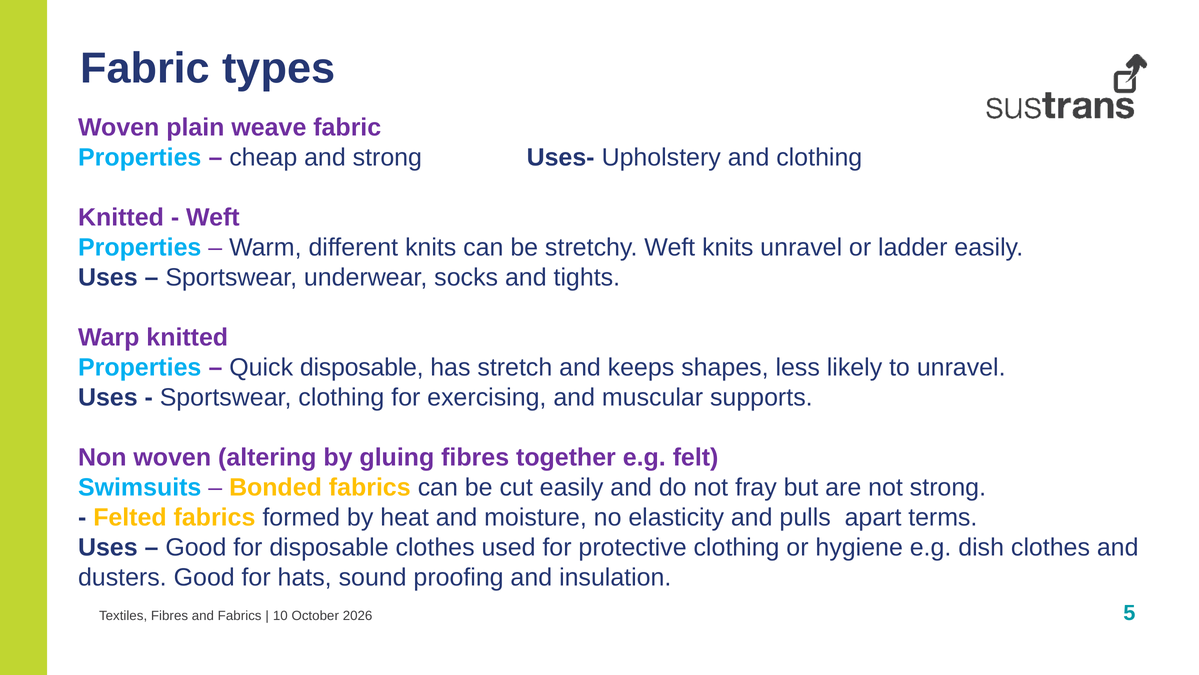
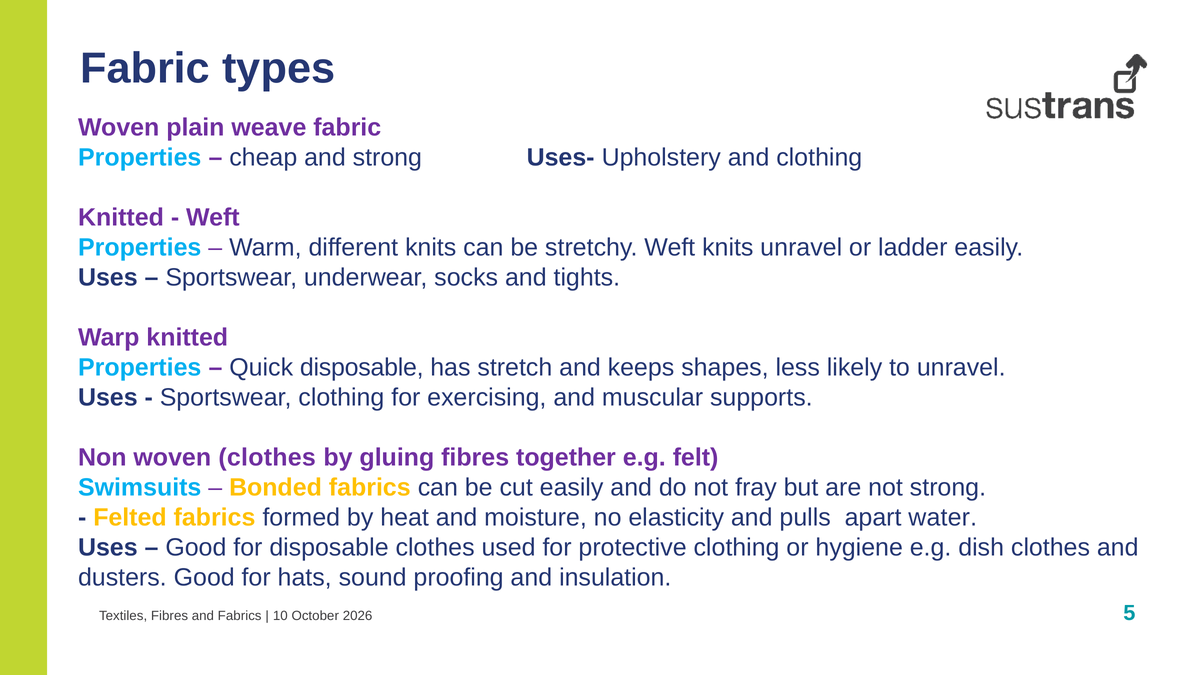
woven altering: altering -> clothes (267, 457)
terms: terms -> water (943, 517)
